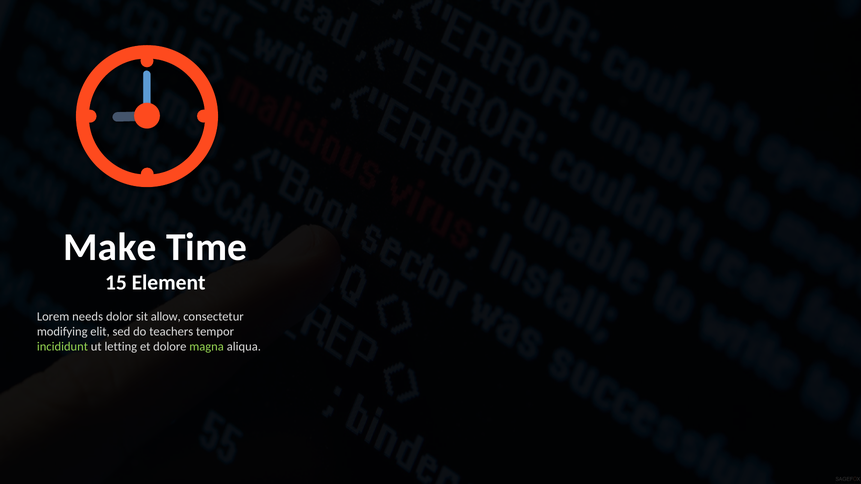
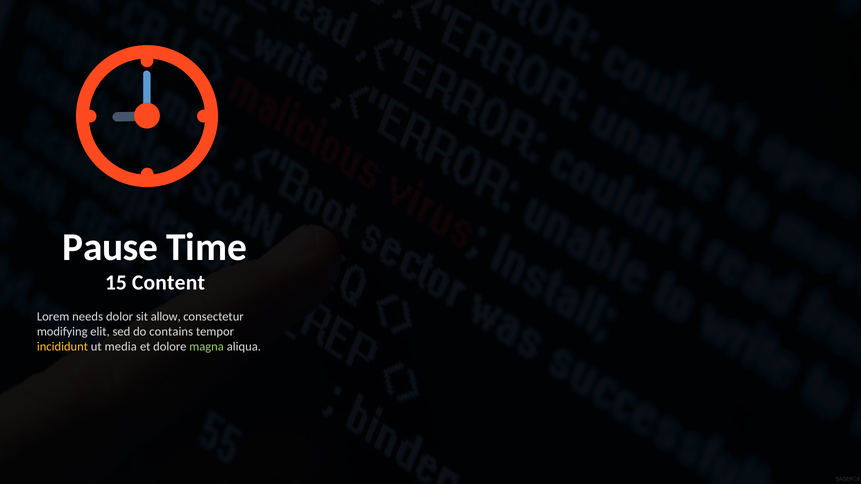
Make: Make -> Pause (110, 247)
Element: Element -> Content (168, 283)
teachers: teachers -> contains (171, 332)
incididunt colour: light green -> yellow (62, 347)
letting: letting -> media (121, 347)
